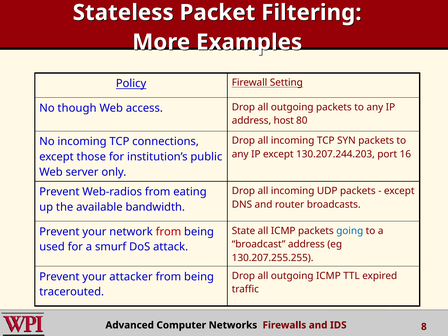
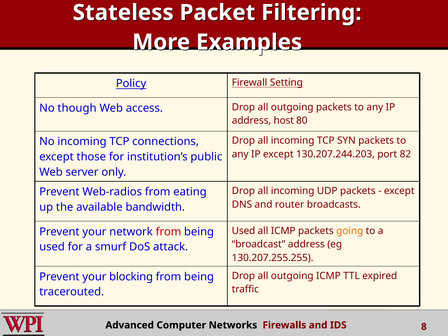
16: 16 -> 82 (405, 154)
State: State -> Used (243, 231)
going colour: blue -> orange (350, 231)
attacker: attacker -> blocking (131, 277)
